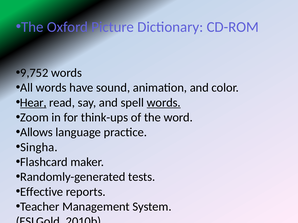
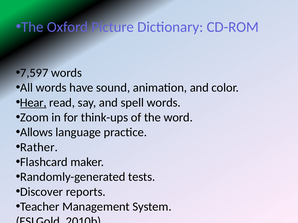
9,752: 9,752 -> 7,597 (34, 73)
words underline: present -> none (164, 103)
Singha: Singha -> Rather (39, 147)
Effective: Effective -> Discover (42, 192)
